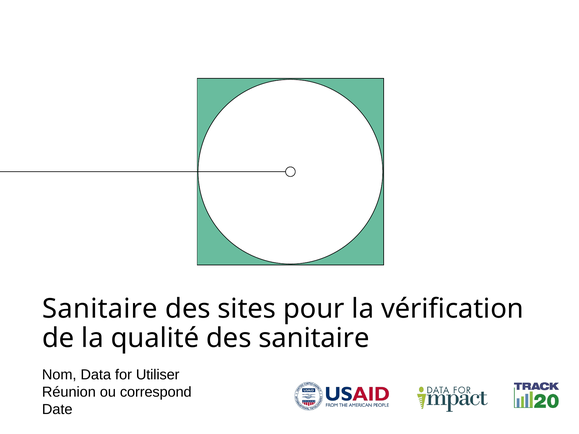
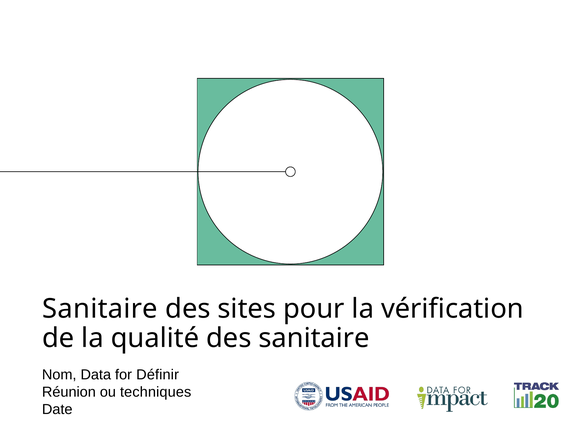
Utiliser: Utiliser -> Définir (158, 375)
correspond: correspond -> techniques (156, 392)
